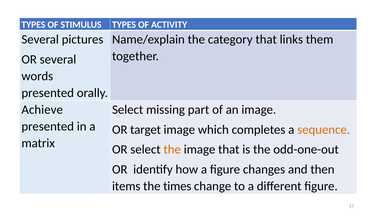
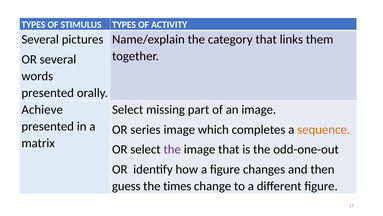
target: target -> series (145, 129)
the colour: orange -> purple (172, 149)
items: items -> guess (126, 186)
